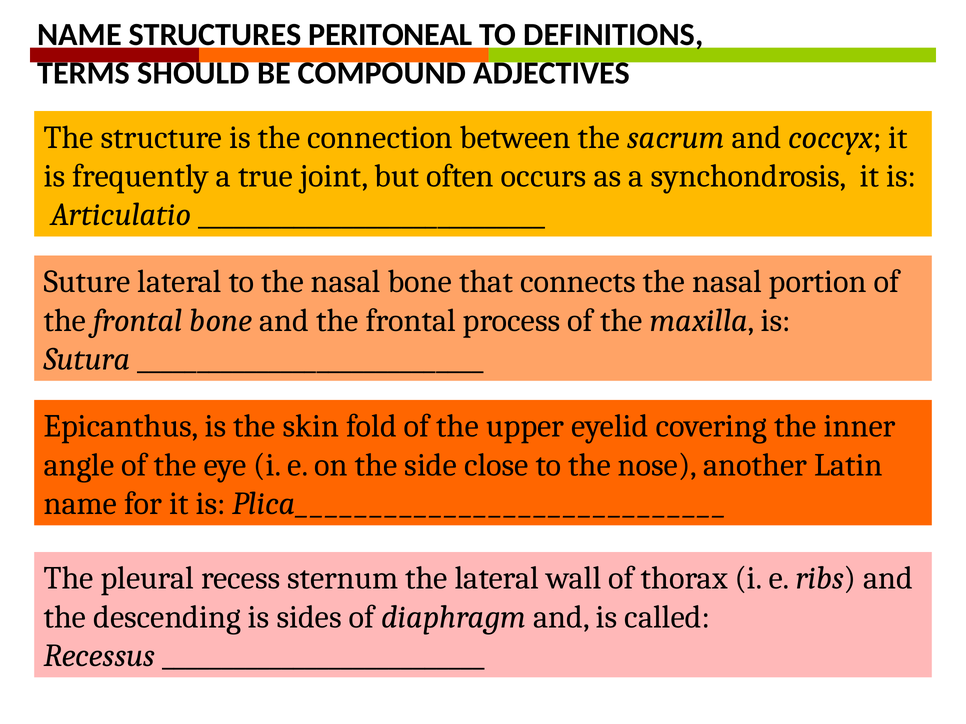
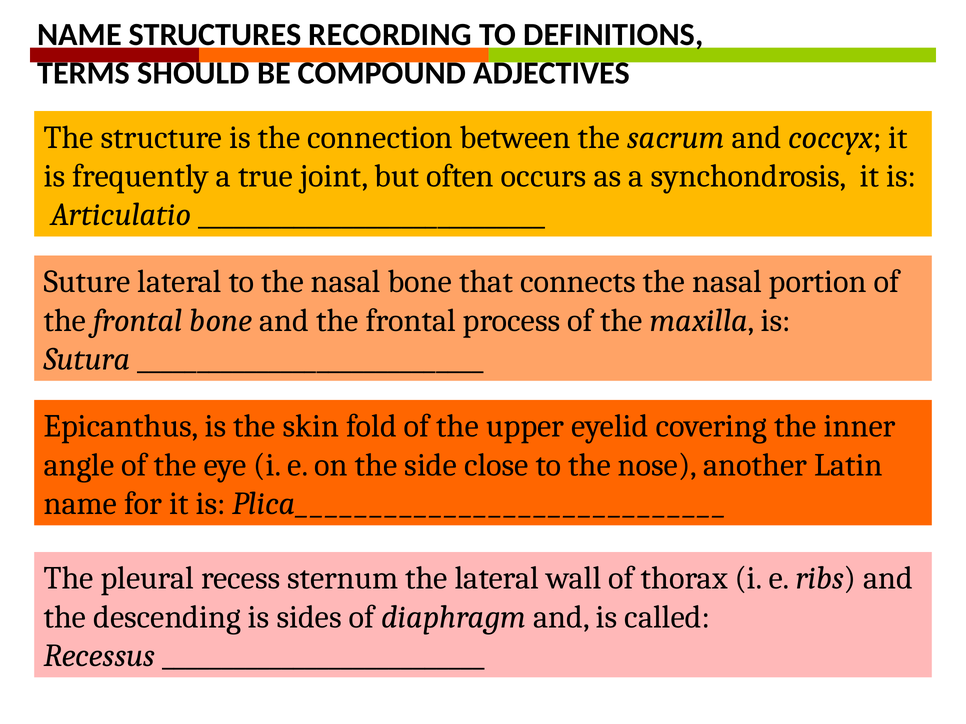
PERITONEAL: PERITONEAL -> RECORDING (390, 35)
